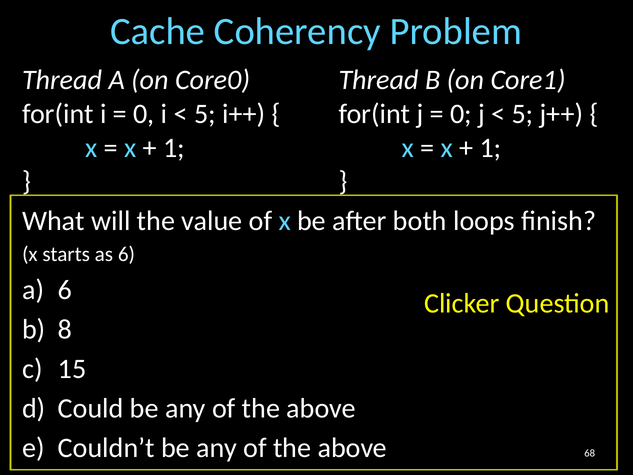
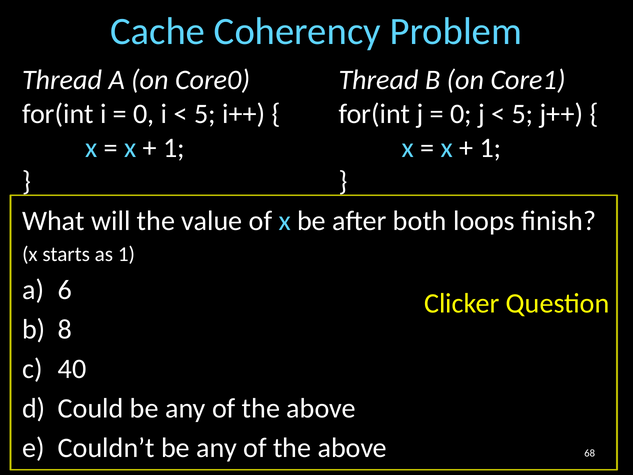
as 6: 6 -> 1 (126, 254)
15: 15 -> 40 (72, 369)
